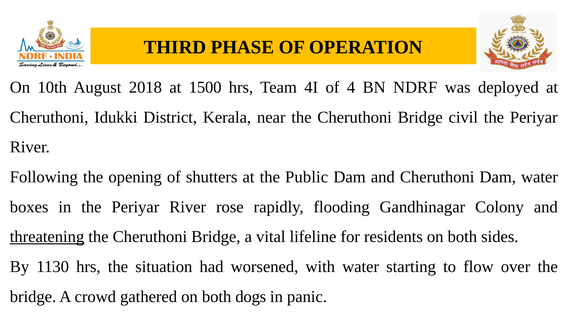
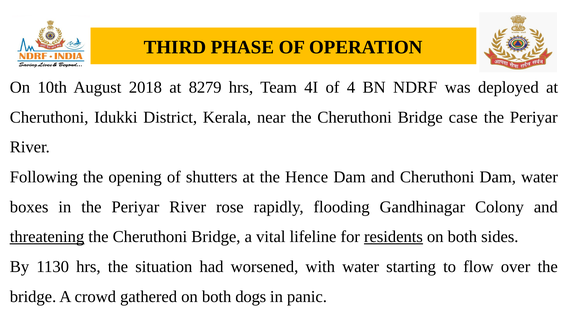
1500: 1500 -> 8279 (205, 87)
civil: civil -> case (463, 117)
Public: Public -> Hence (307, 177)
residents underline: none -> present (393, 237)
